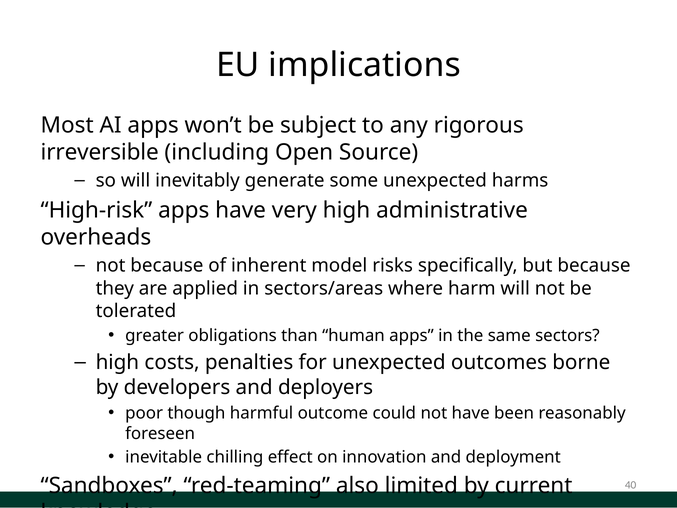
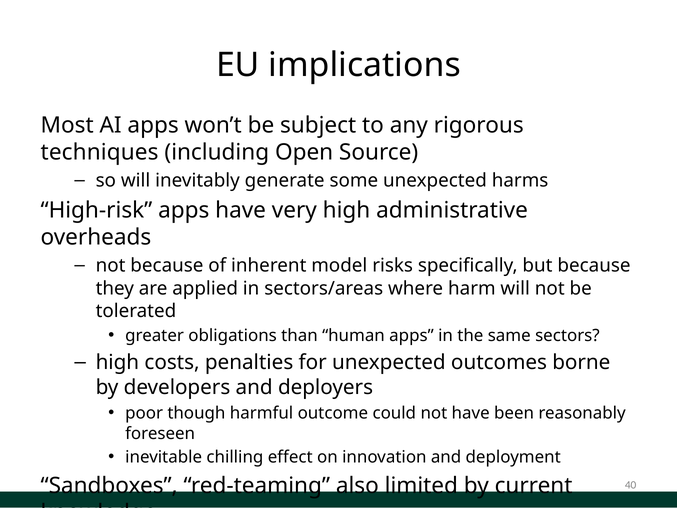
irreversible: irreversible -> techniques (100, 152)
